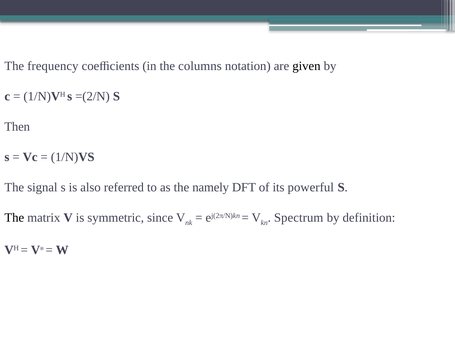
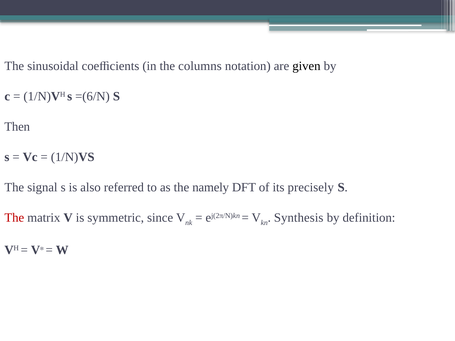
frequency: frequency -> sinusoidal (53, 66)
=(2/N: =(2/N -> =(6/N (92, 96)
powerful: powerful -> precisely (311, 188)
The colour: black -> red (14, 218)
Spectrum: Spectrum -> Synthesis (299, 218)
